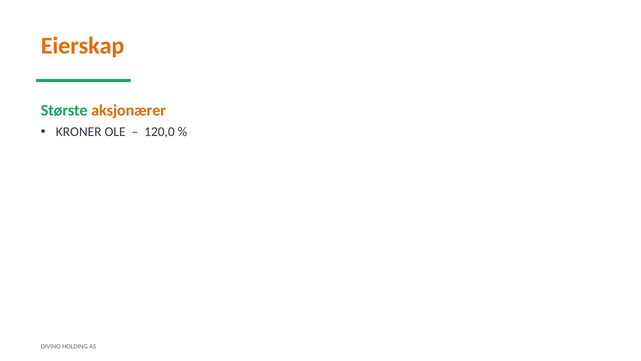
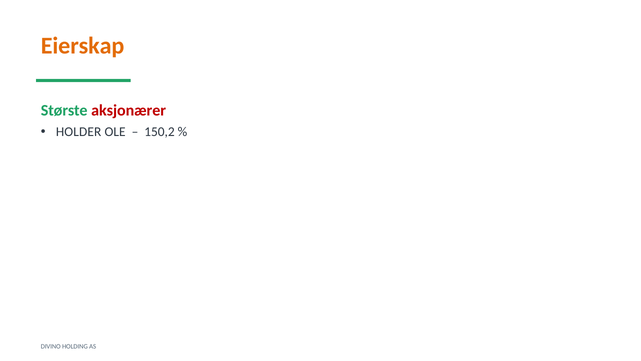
aksjonærer colour: orange -> red (129, 110)
KRONER: KRONER -> HOLDER (79, 132)
120,0: 120,0 -> 150,2 (160, 132)
